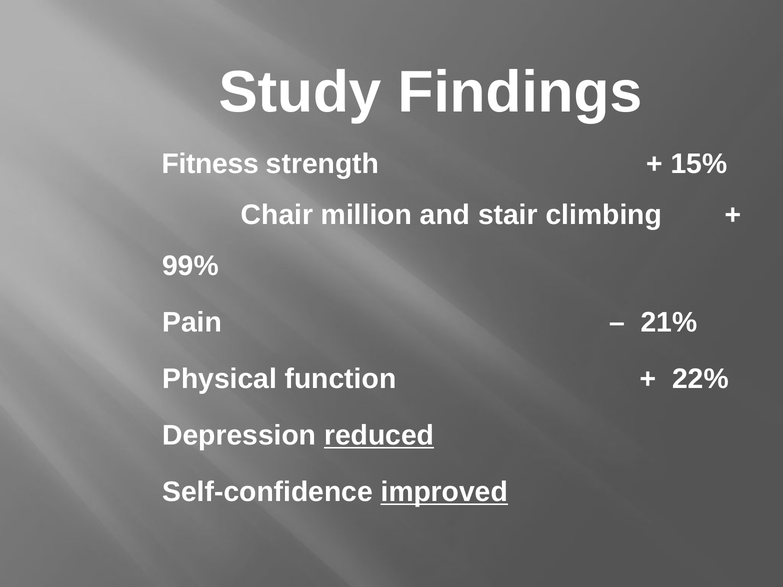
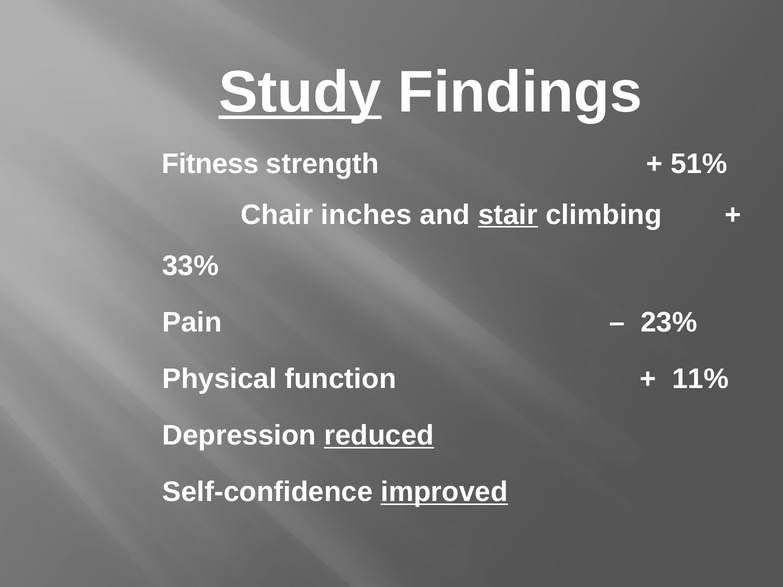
Study underline: none -> present (300, 92)
15%: 15% -> 51% (699, 164)
million: million -> inches (366, 215)
stair underline: none -> present (508, 215)
99%: 99% -> 33% (191, 266)
21%: 21% -> 23% (669, 322)
22%: 22% -> 11% (700, 379)
